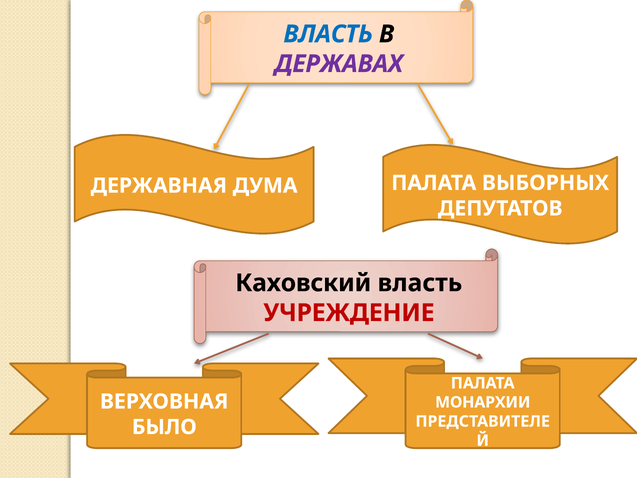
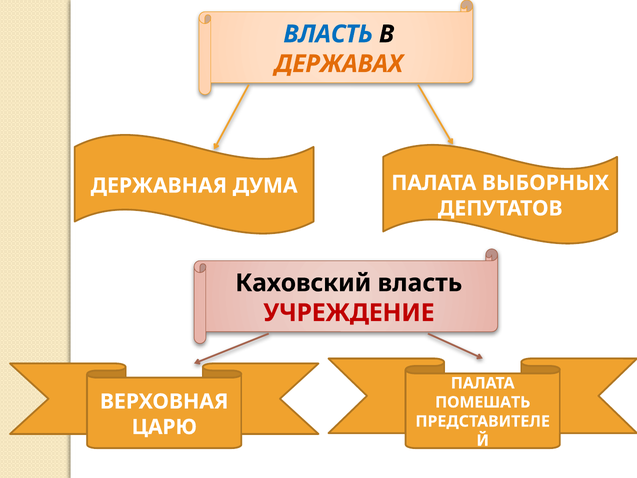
ДЕРЖАВАХ colour: purple -> orange (339, 64)
МОНАРХИИ: МОНАРХИИ -> ПОМЕШАТЬ (483, 402)
БЫЛО: БЫЛО -> ЦАРЮ (164, 427)
